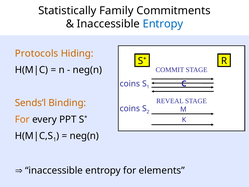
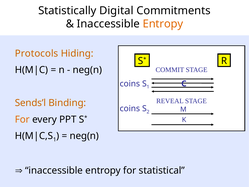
Family: Family -> Digital (116, 11)
Entropy colour: blue -> orange (163, 24)
elements: elements -> statistical (162, 170)
